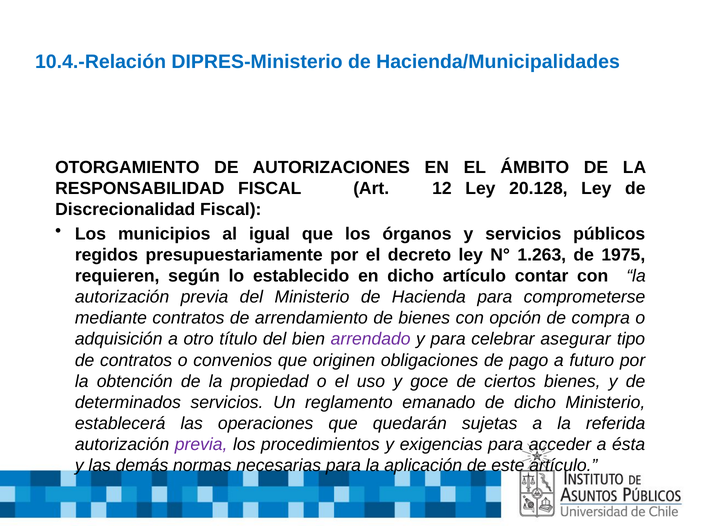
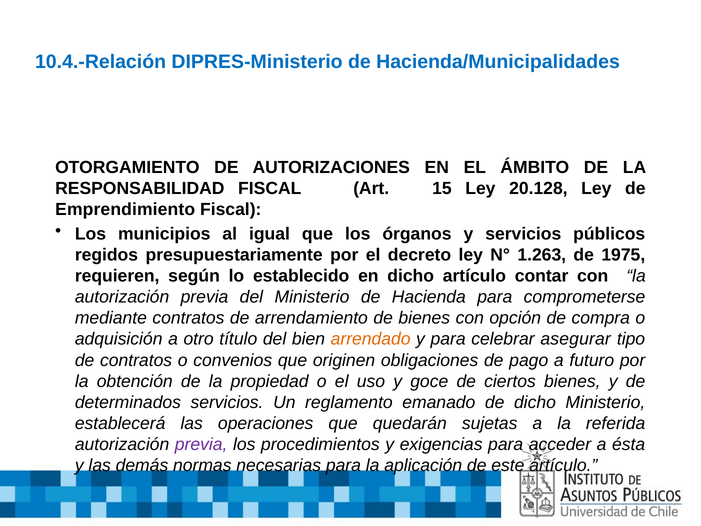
12: 12 -> 15 (442, 188)
Discrecionalidad: Discrecionalidad -> Emprendimiento (125, 209)
arrendado colour: purple -> orange (371, 339)
